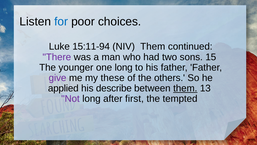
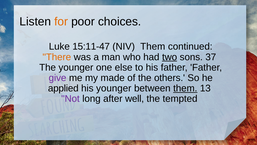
for colour: blue -> orange (61, 22)
15:11-94: 15:11-94 -> 15:11-47 (91, 46)
There colour: purple -> orange (57, 57)
two underline: none -> present (170, 57)
15: 15 -> 37 (211, 57)
one long: long -> else (124, 67)
these: these -> made (113, 78)
his describe: describe -> younger (114, 88)
first: first -> well (135, 98)
